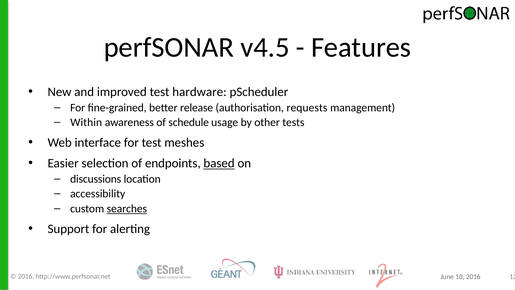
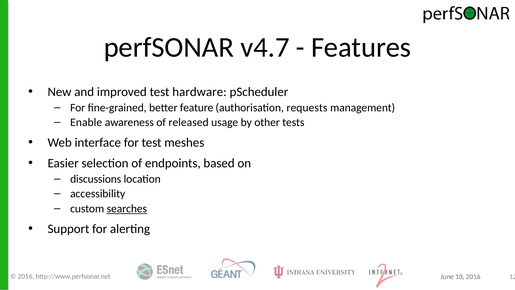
v4.5: v4.5 -> v4.7 (265, 47)
release: release -> feature (197, 107)
Within: Within -> Enable (86, 122)
schedule: schedule -> released (189, 122)
based underline: present -> none (219, 163)
